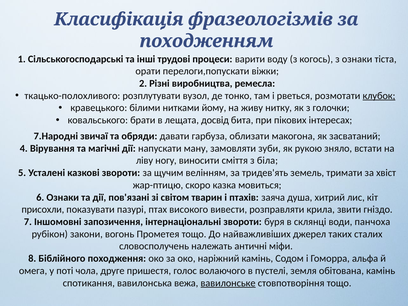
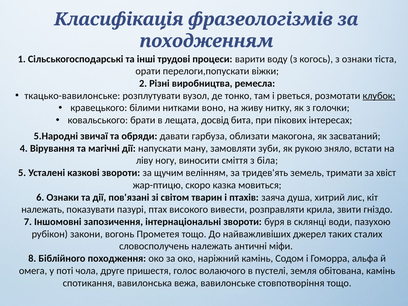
ткацько-полохливого: ткацько-полохливого -> ткацько-вавилонське (72, 96)
йому: йому -> воно (214, 108)
7.Народні: 7.Народні -> 5.Народні (56, 136)
присохли: присохли -> належать (43, 210)
панчоха: панчоха -> пазухою (373, 222)
вавилонське underline: present -> none (228, 283)
